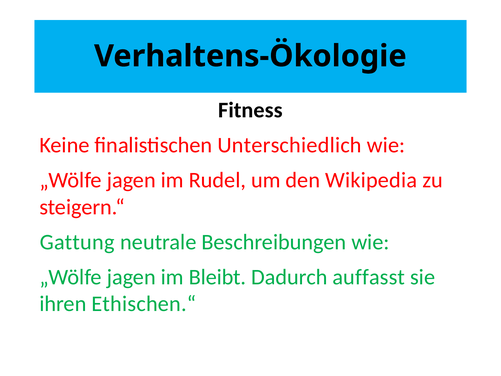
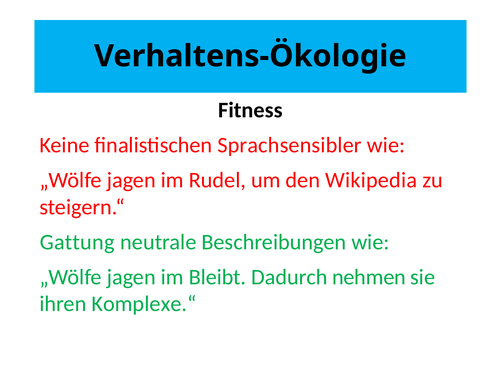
Unterschiedlich: Unterschiedlich -> Sprachsensibler (290, 145)
auffasst: auffasst -> nehmen (369, 277)
Ethischen.“: Ethischen.“ -> Komplexe.“ (144, 304)
